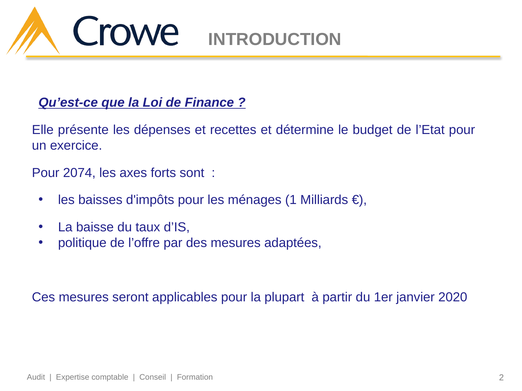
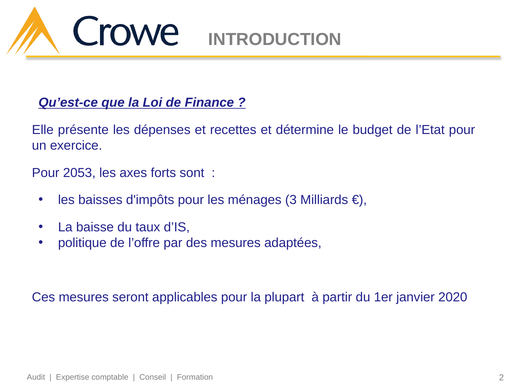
2074: 2074 -> 2053 (79, 173)
1: 1 -> 3 (291, 200)
